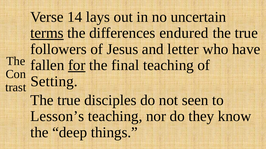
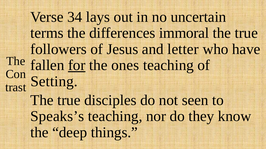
14: 14 -> 34 (75, 17)
terms underline: present -> none (47, 33)
endured: endured -> immoral (184, 33)
final: final -> ones (125, 66)
Lesson’s: Lesson’s -> Speaks’s (57, 117)
